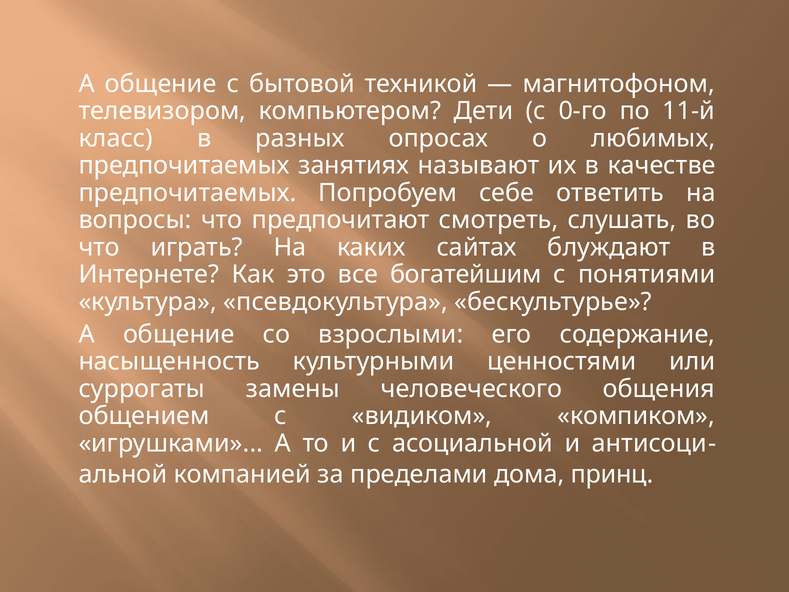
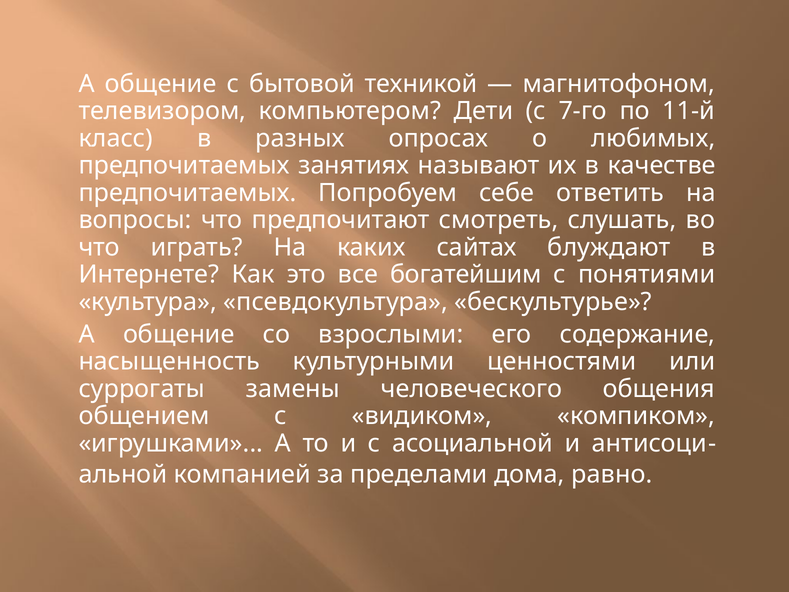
0-го: 0-го -> 7-го (583, 111)
принц: принц -> равно (612, 474)
